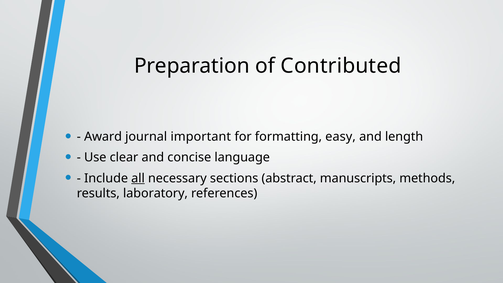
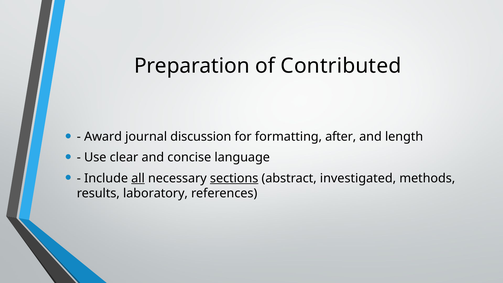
important: important -> discussion (201, 137)
easy: easy -> after (341, 137)
sections underline: none -> present (234, 178)
manuscripts: manuscripts -> investigated (358, 178)
